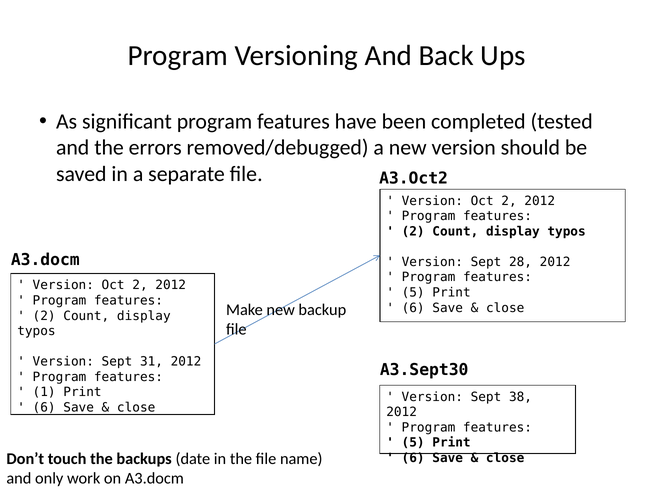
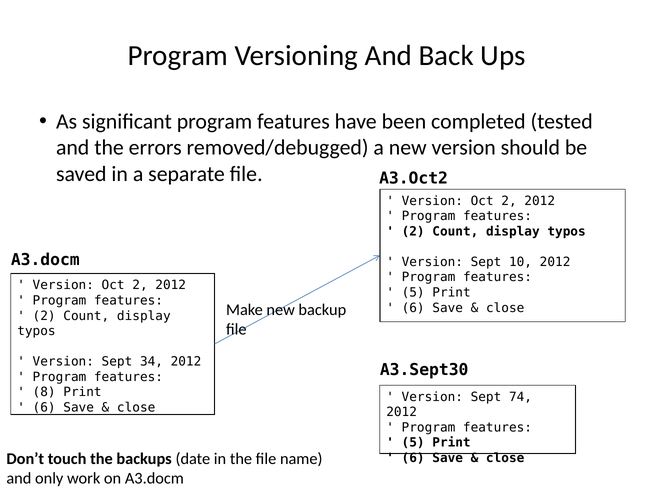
28: 28 -> 10 (521, 262)
31: 31 -> 34 (152, 361)
1: 1 -> 8 (44, 392)
38: 38 -> 74 (521, 396)
